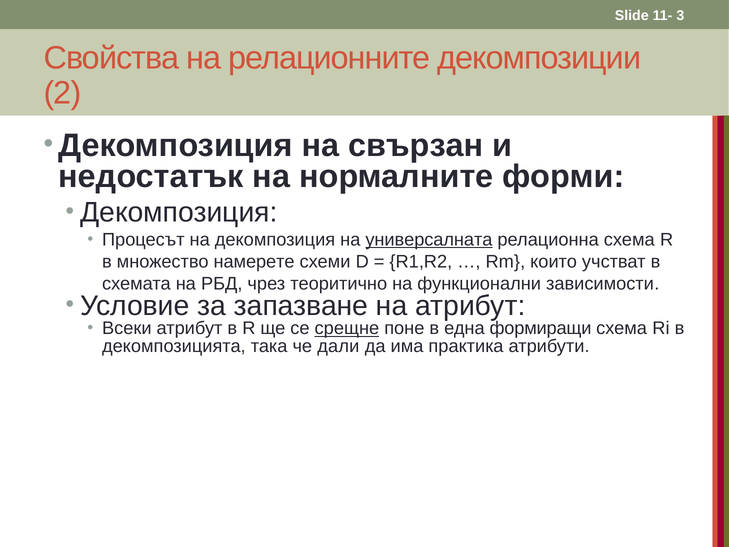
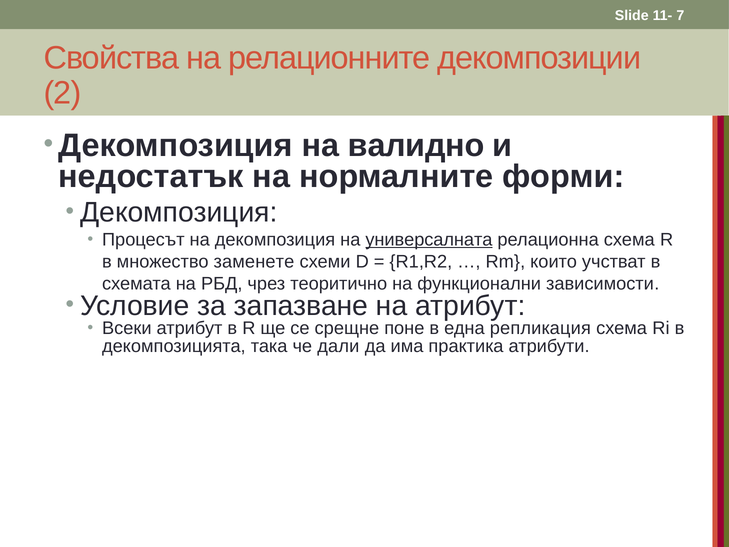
3: 3 -> 7 (680, 16)
свързан: свързан -> валидно (416, 145)
намерете: намерете -> заменете (254, 262)
срещне underline: present -> none (347, 328)
формиращи: формиращи -> репликация (540, 328)
